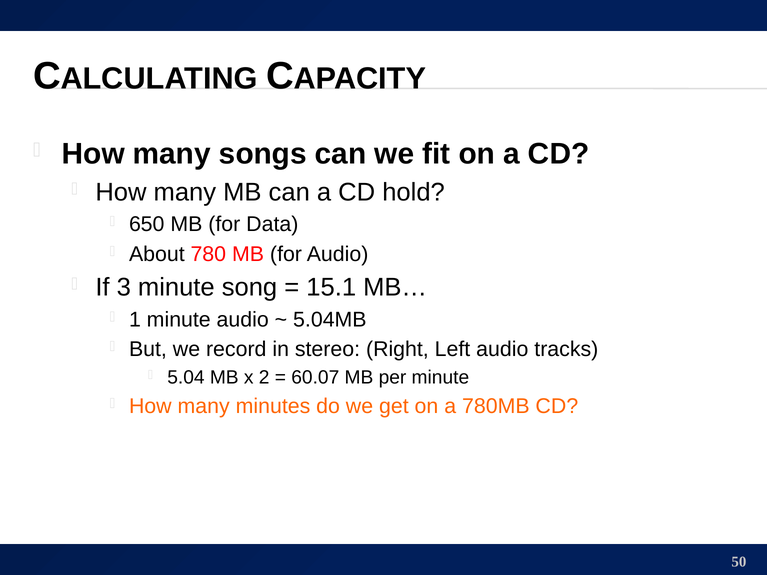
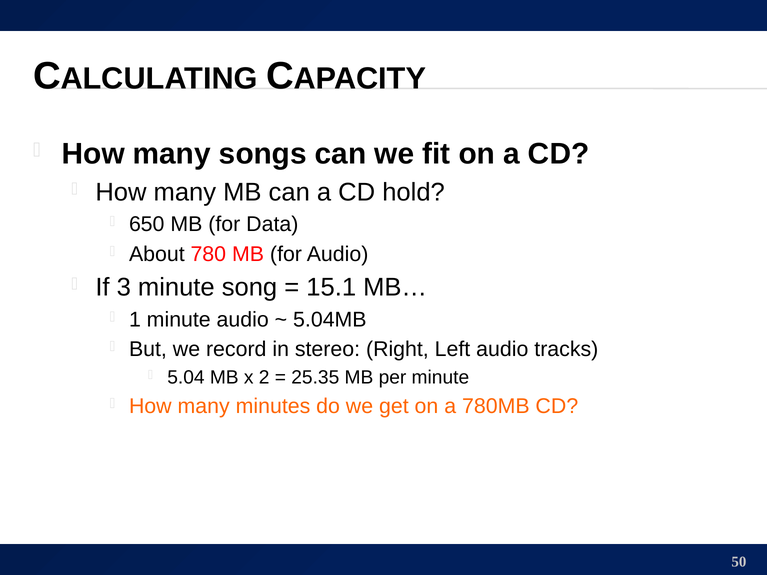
60.07: 60.07 -> 25.35 (315, 378)
